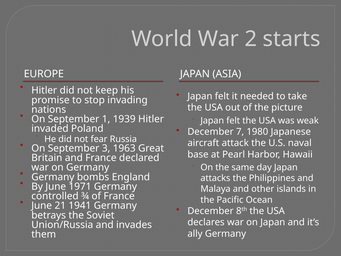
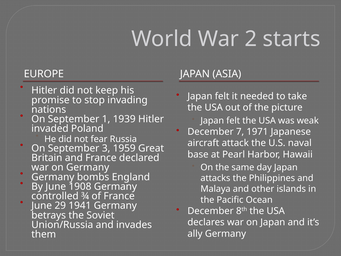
1980: 1980 -> 1971 (257, 132)
1963: 1963 -> 1959 (124, 148)
1971: 1971 -> 1908 (80, 186)
21: 21 -> 29 (60, 205)
